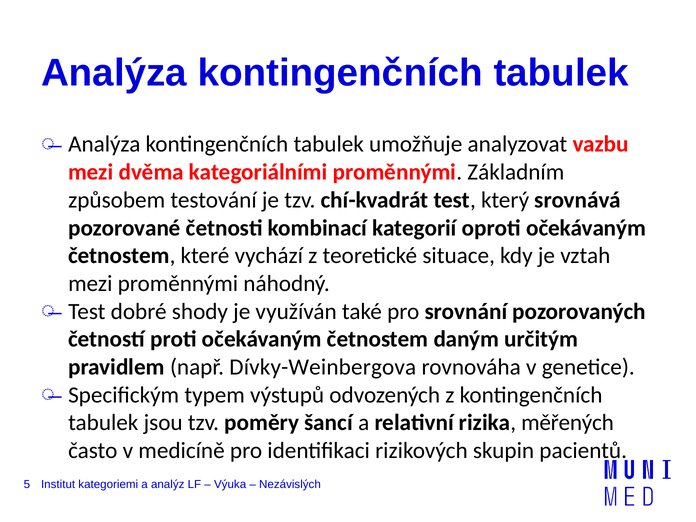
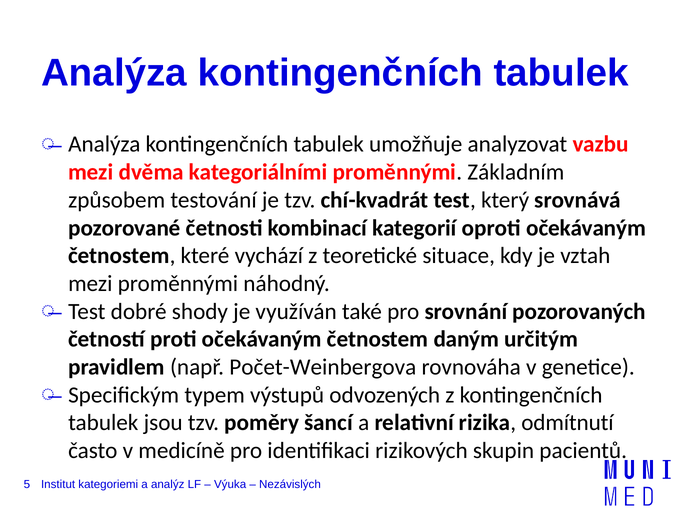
Dívky-Weinbergova: Dívky-Weinbergova -> Počet-Weinbergova (323, 367)
měřených: měřených -> odmítnutí (567, 423)
